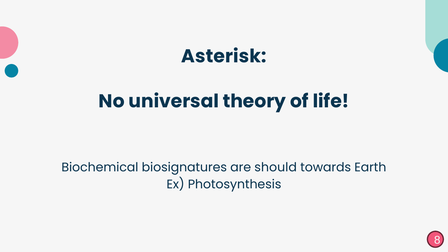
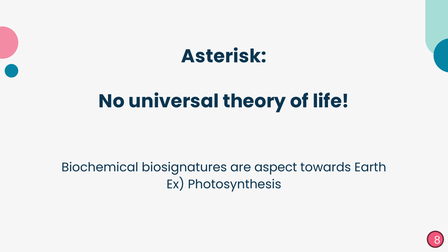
should: should -> aspect (276, 167)
